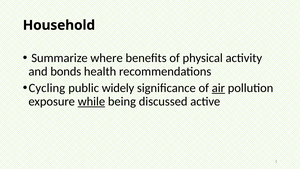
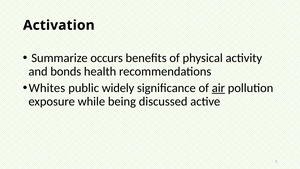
Household: Household -> Activation (59, 25)
where: where -> occurs (107, 58)
Cycling: Cycling -> Whites (47, 88)
while underline: present -> none (91, 101)
